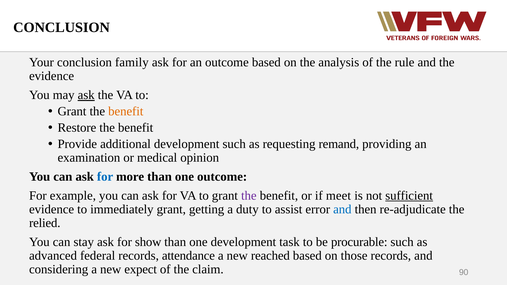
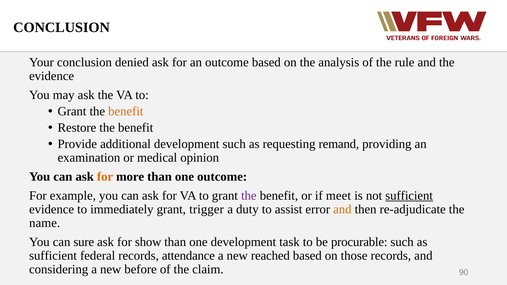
family: family -> denied (132, 63)
ask underline: present -> none (86, 95)
for colour: blue -> orange (105, 177)
getting: getting -> trigger (207, 209)
and colour: blue -> orange (342, 209)
relied: relied -> name (45, 223)
stay: stay -> sure (84, 242)
advanced: advanced -> sufficient (53, 256)
expect: expect -> before (141, 269)
